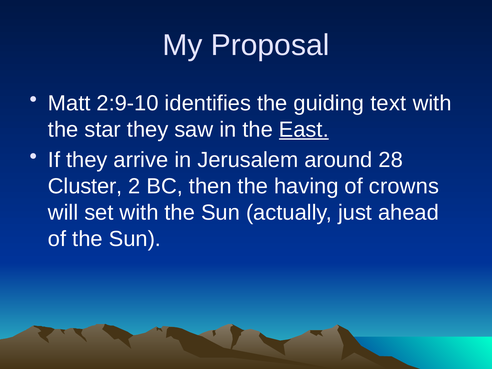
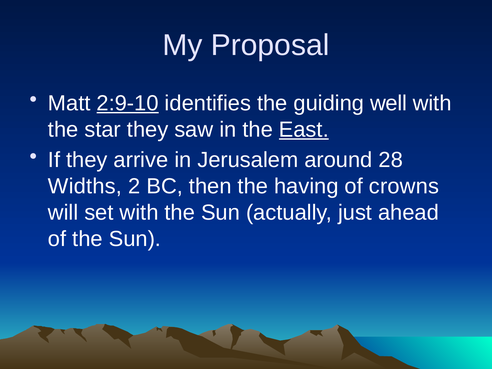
2:9-10 underline: none -> present (128, 103)
text: text -> well (389, 103)
Cluster: Cluster -> Widths (85, 186)
